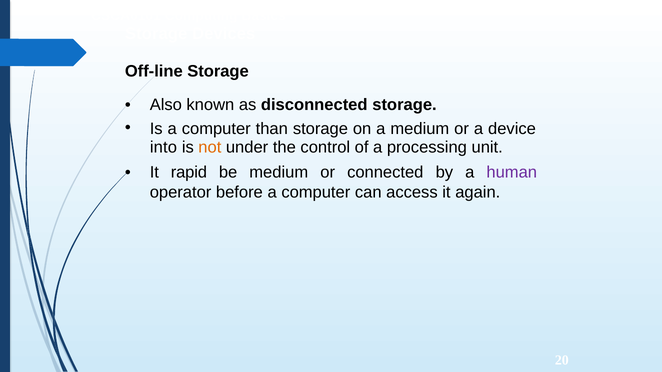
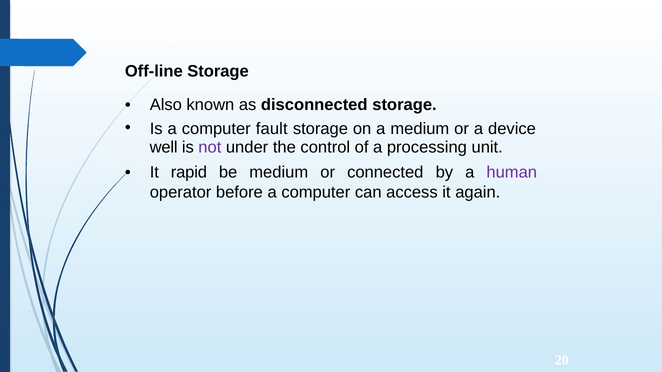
than: than -> fault (272, 129)
into: into -> well (164, 147)
not colour: orange -> purple (210, 147)
